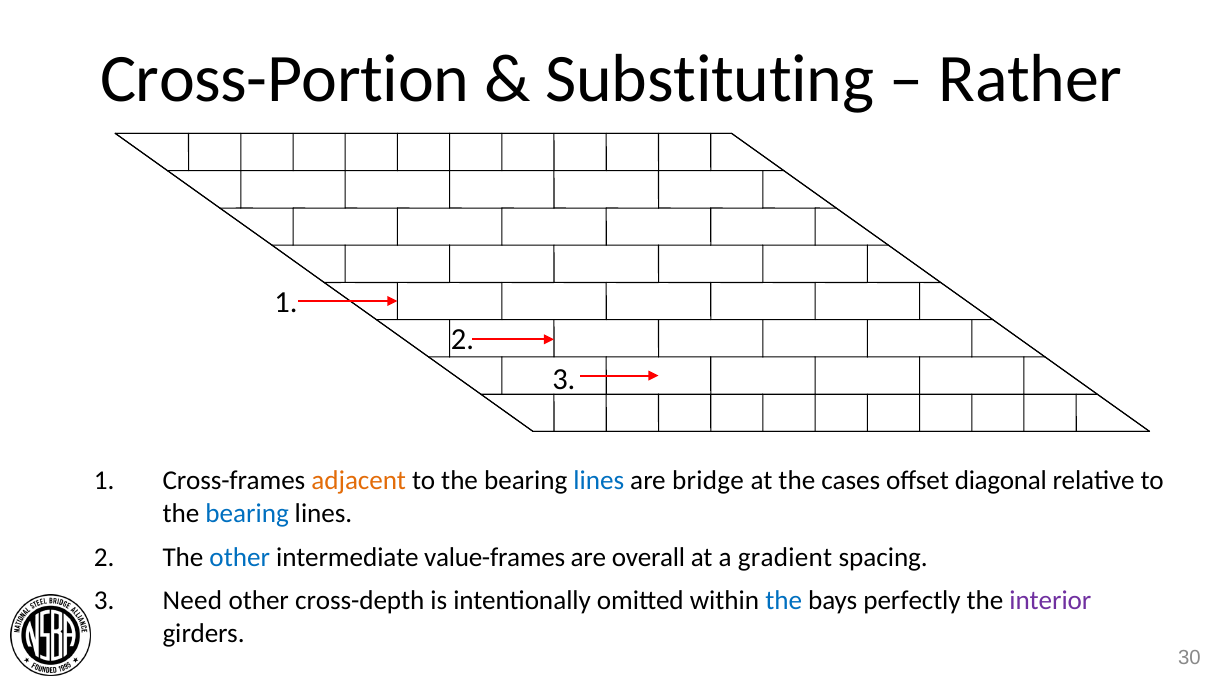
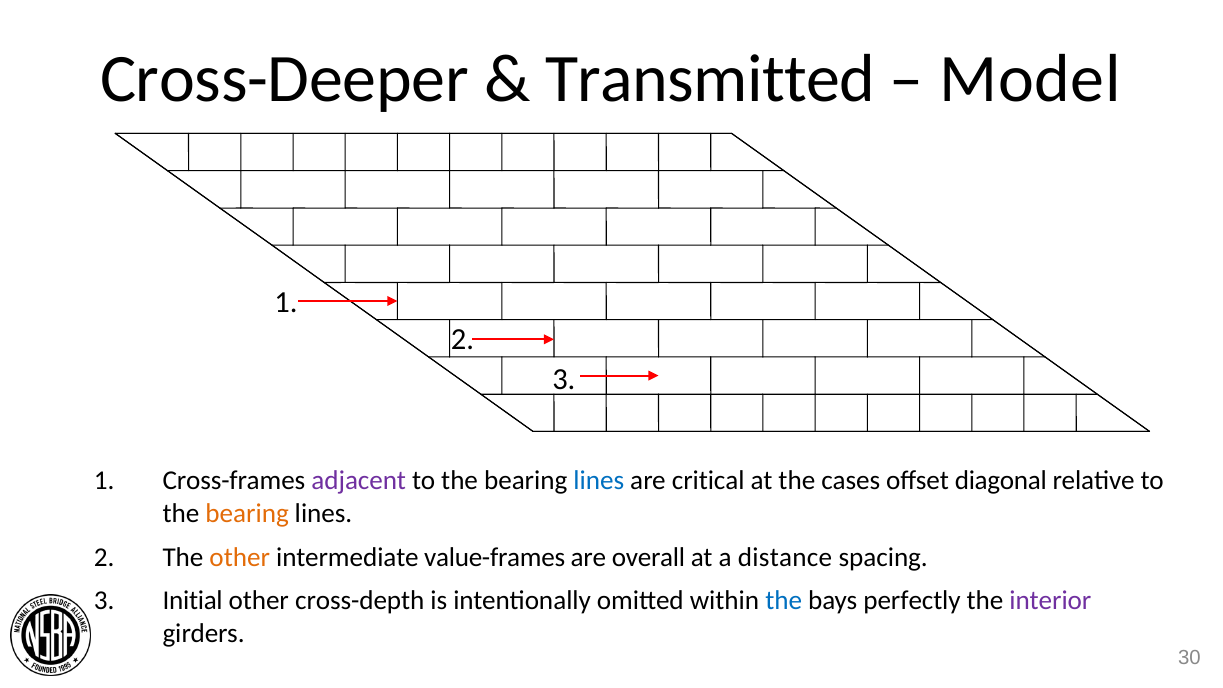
Cross-Portion: Cross-Portion -> Cross-Deeper (285, 79)
Substituting: Substituting -> Transmitted (710, 79)
Rather: Rather -> Model (1030, 79)
adjacent colour: orange -> purple (359, 481)
bridge: bridge -> critical (708, 481)
bearing colour: blue -> orange (247, 514)
other colour: blue -> orange (240, 557)
gradient: gradient -> distance (785, 557)
Need: Need -> Initial (193, 601)
